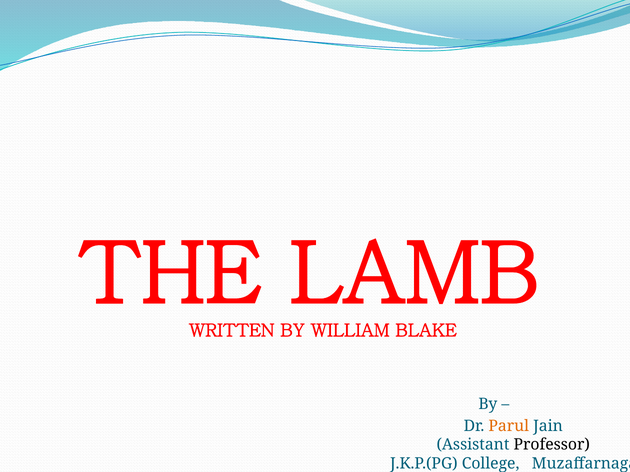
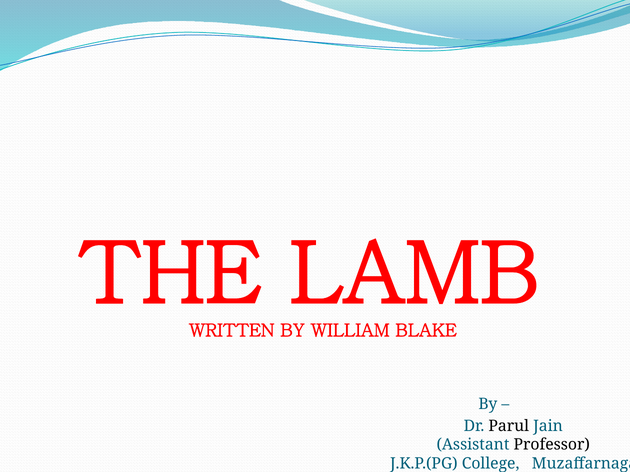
Parul colour: orange -> black (509, 426)
